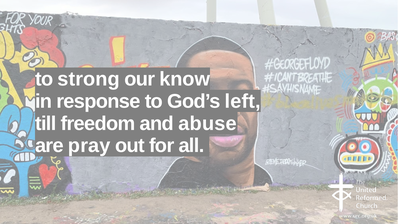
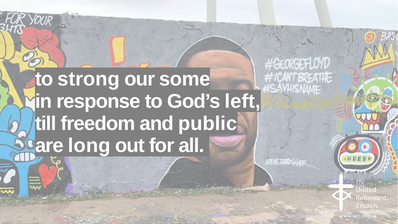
know: know -> some (185, 79)
abuse: abuse -> public (208, 123)
pray: pray -> long (89, 146)
